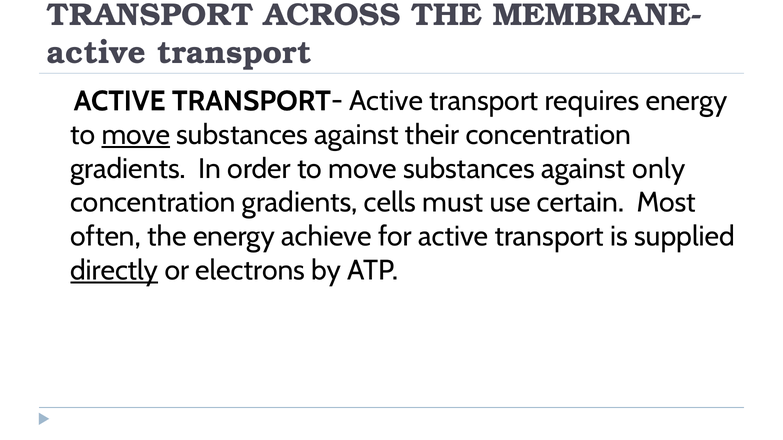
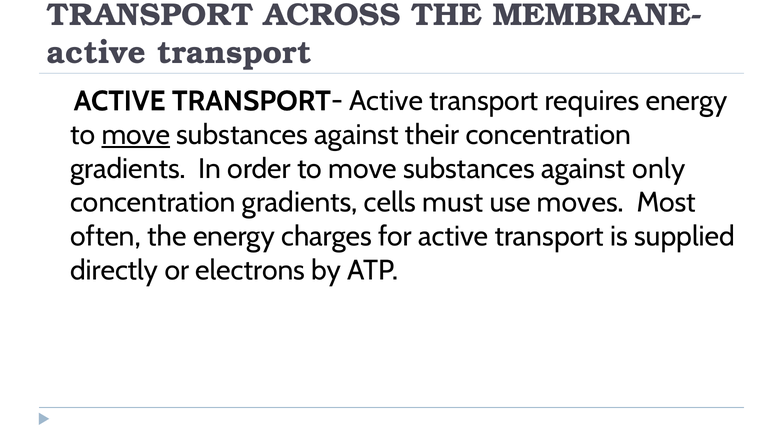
certain: certain -> moves (580, 203)
achieve: achieve -> charges (327, 237)
directly underline: present -> none (114, 271)
